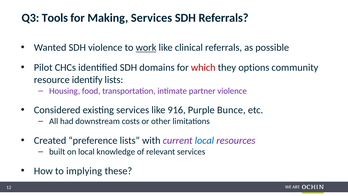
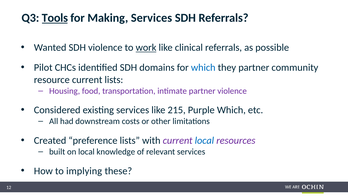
Tools underline: none -> present (55, 18)
which colour: red -> blue (203, 67)
they options: options -> partner (254, 67)
resource identify: identify -> current (87, 80)
916: 916 -> 215 (177, 110)
Purple Bunce: Bunce -> Which (231, 110)
